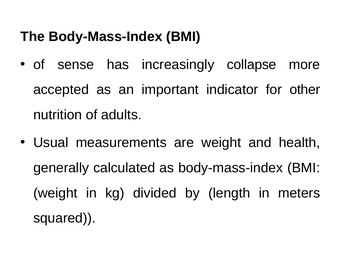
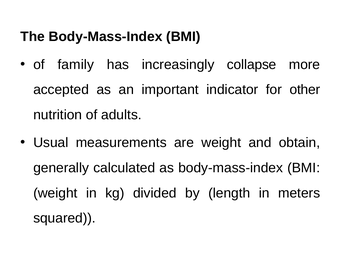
sense: sense -> family (76, 65)
health: health -> obtain (299, 143)
